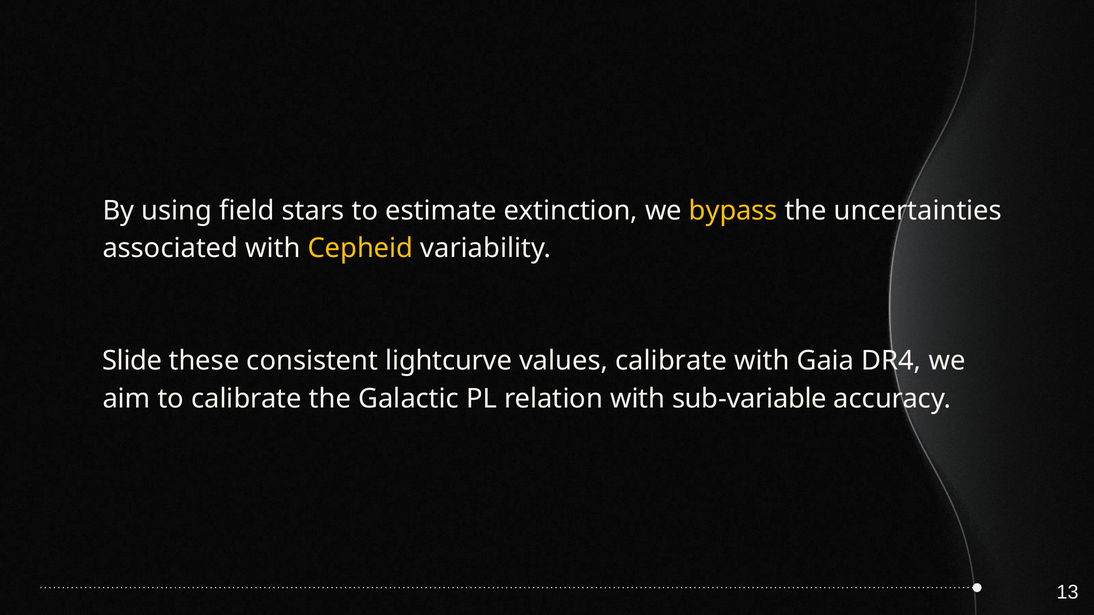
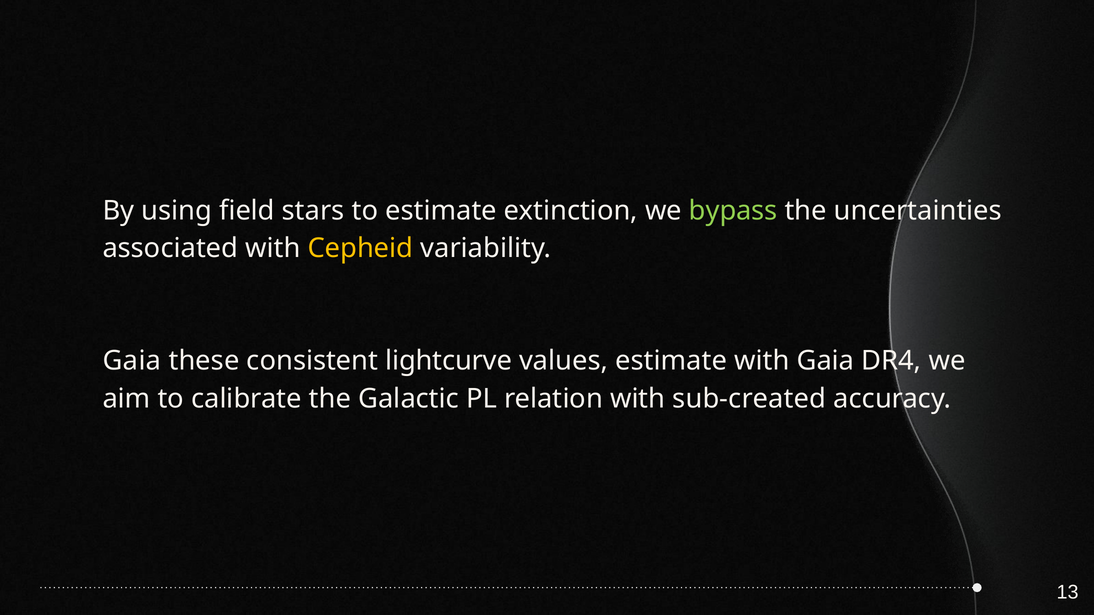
bypass colour: yellow -> light green (733, 211)
Slide: Slide -> Gaia (132, 361)
values calibrate: calibrate -> estimate (671, 361)
sub-variable: sub-variable -> sub-created (749, 399)
